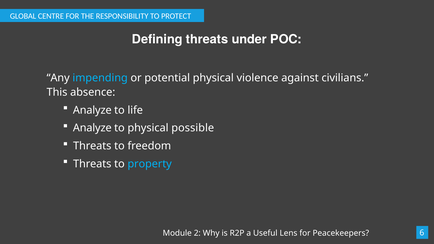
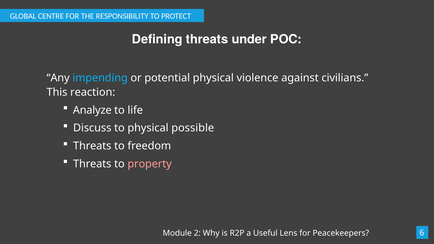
absence: absence -> reaction (93, 92)
Analyze: Analyze -> Discuss (92, 128)
property colour: light blue -> pink (150, 164)
